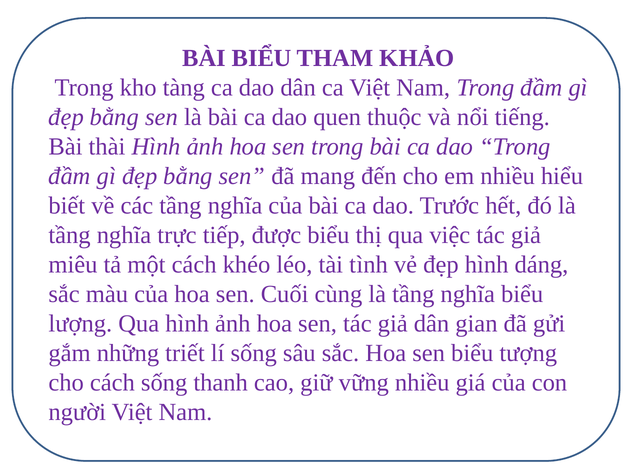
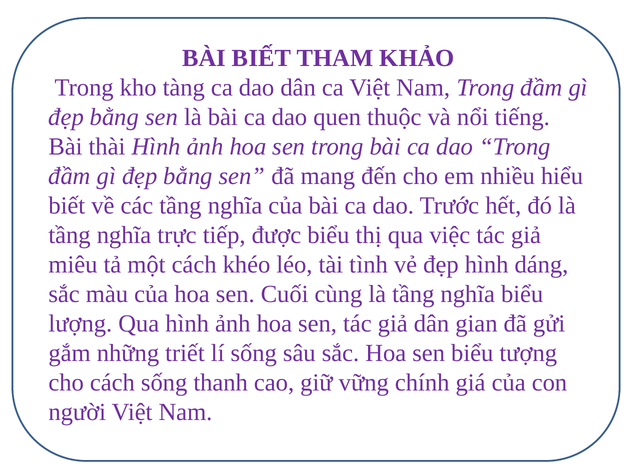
BÀI BIỂU: BIỂU -> BIẾT (262, 58)
vững nhiều: nhiều -> chính (422, 383)
